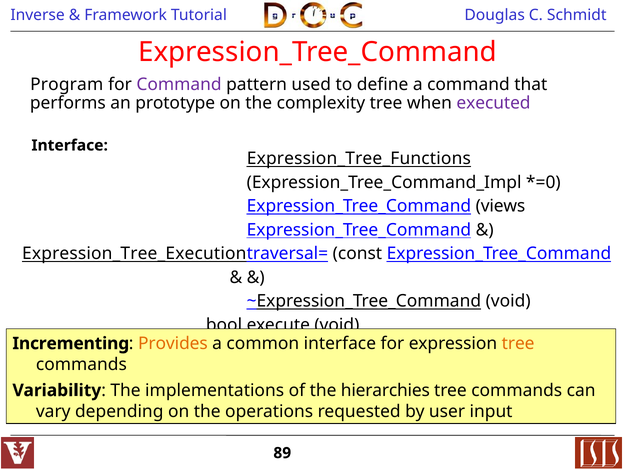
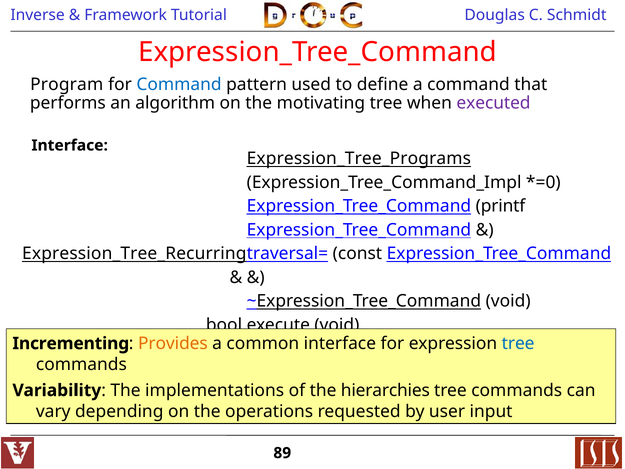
Command colour: purple -> blue (179, 84)
prototype: prototype -> algorithm (175, 103)
complexity: complexity -> motivating (321, 103)
Expression_Tree_Functions: Expression_Tree_Functions -> Expression_Tree_Programs (359, 158)
views: views -> printf (501, 206)
Expression_Tree_Execution: Expression_Tree_Execution -> Expression_Tree_Recurring (134, 253)
tree colour: orange -> blue (518, 343)
